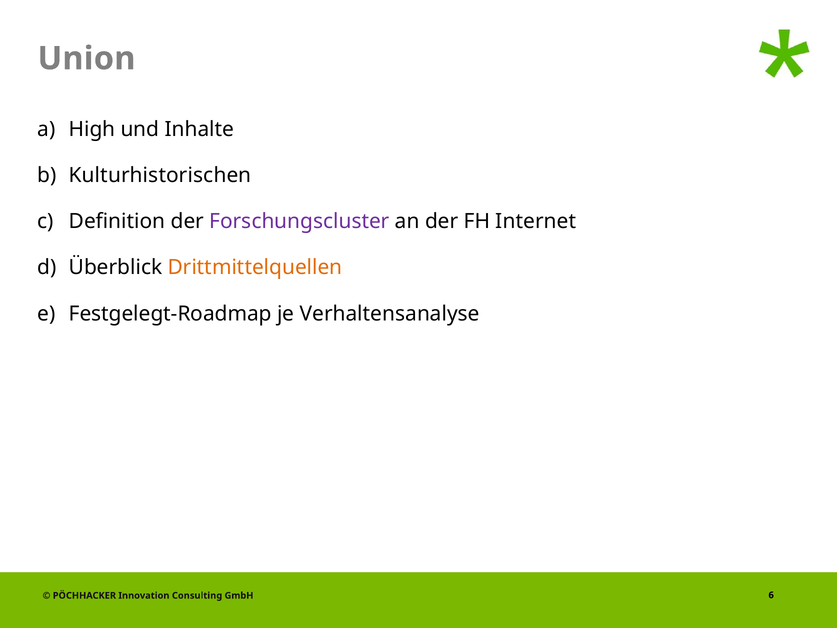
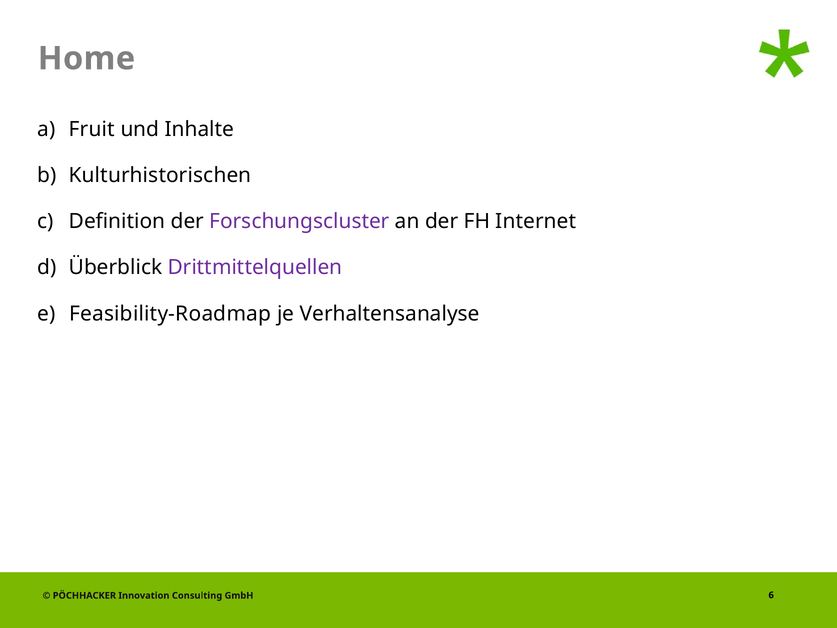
Union: Union -> Home (86, 58)
High: High -> Fruit (92, 129)
Drittmittelquellen colour: orange -> purple (255, 267)
Festgelegt-Roadmap: Festgelegt-Roadmap -> Feasibility-Roadmap (170, 313)
